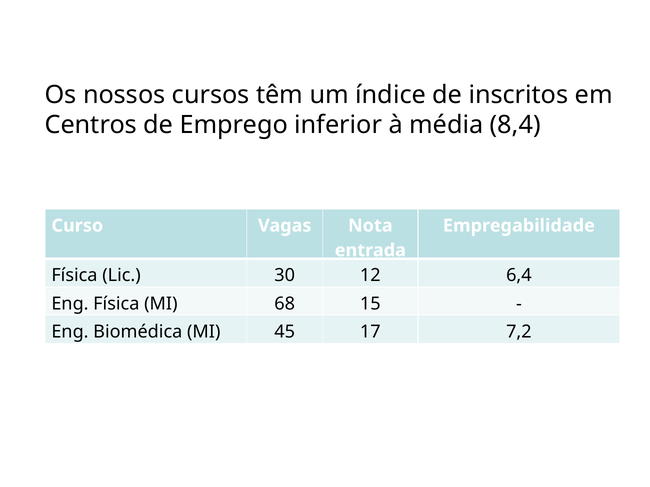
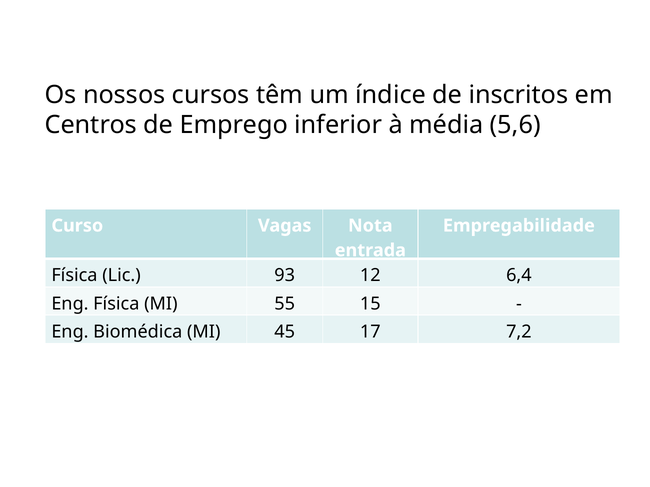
8,4: 8,4 -> 5,6 (515, 125)
30: 30 -> 93 (285, 276)
68: 68 -> 55 (285, 304)
